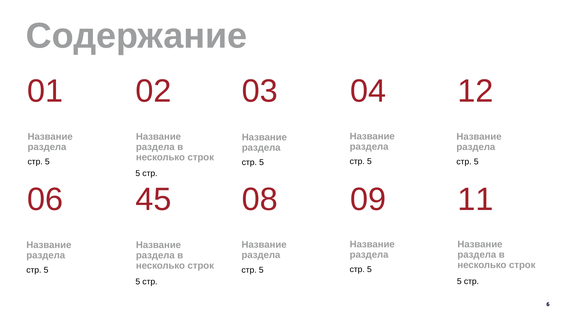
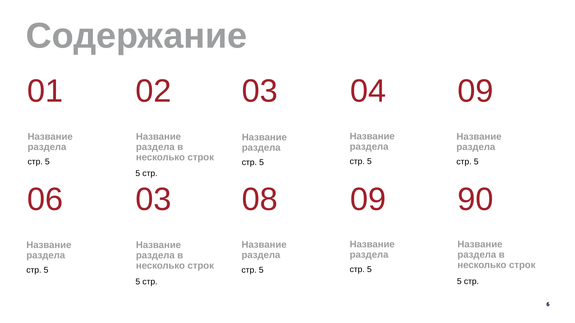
04 12: 12 -> 09 (475, 91)
06 45: 45 -> 03 (154, 200)
11: 11 -> 90 (475, 200)
